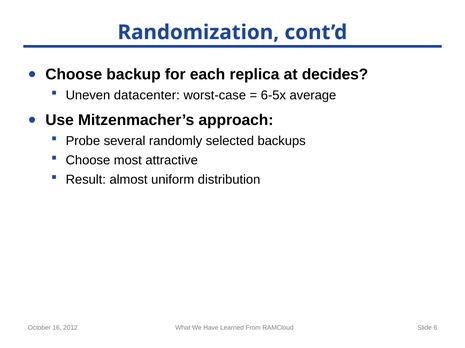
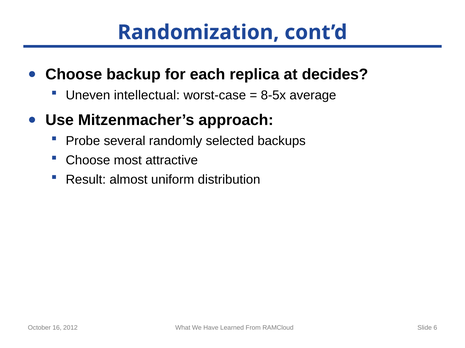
datacenter: datacenter -> intellectual (147, 95)
6-5x: 6-5x -> 8-5x (273, 95)
